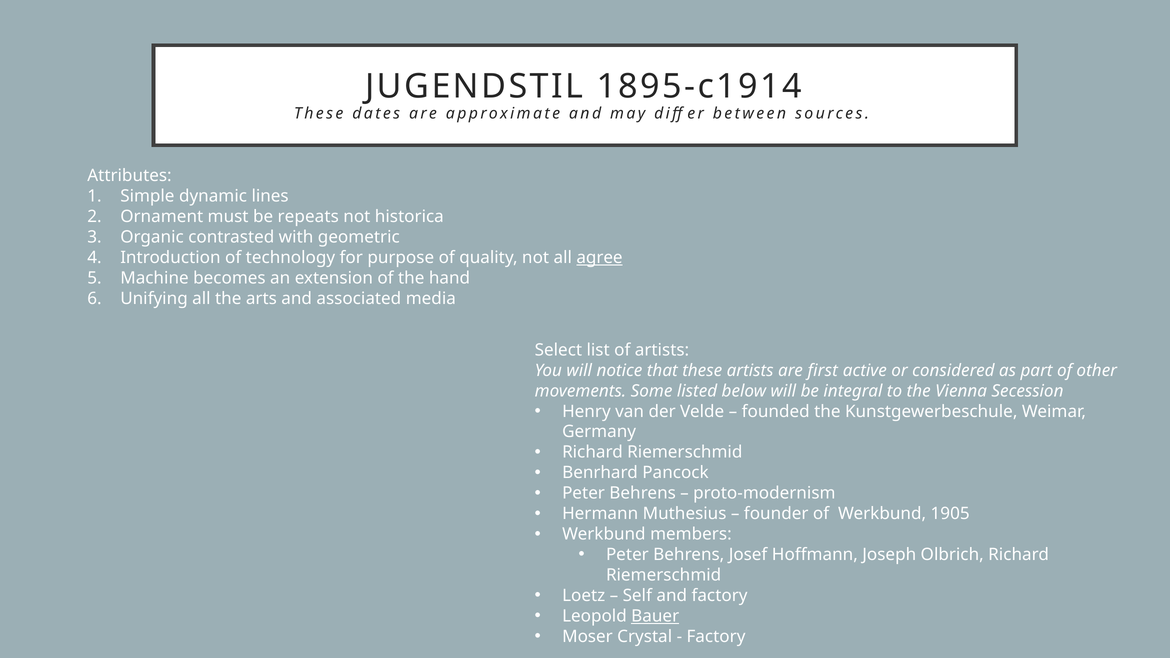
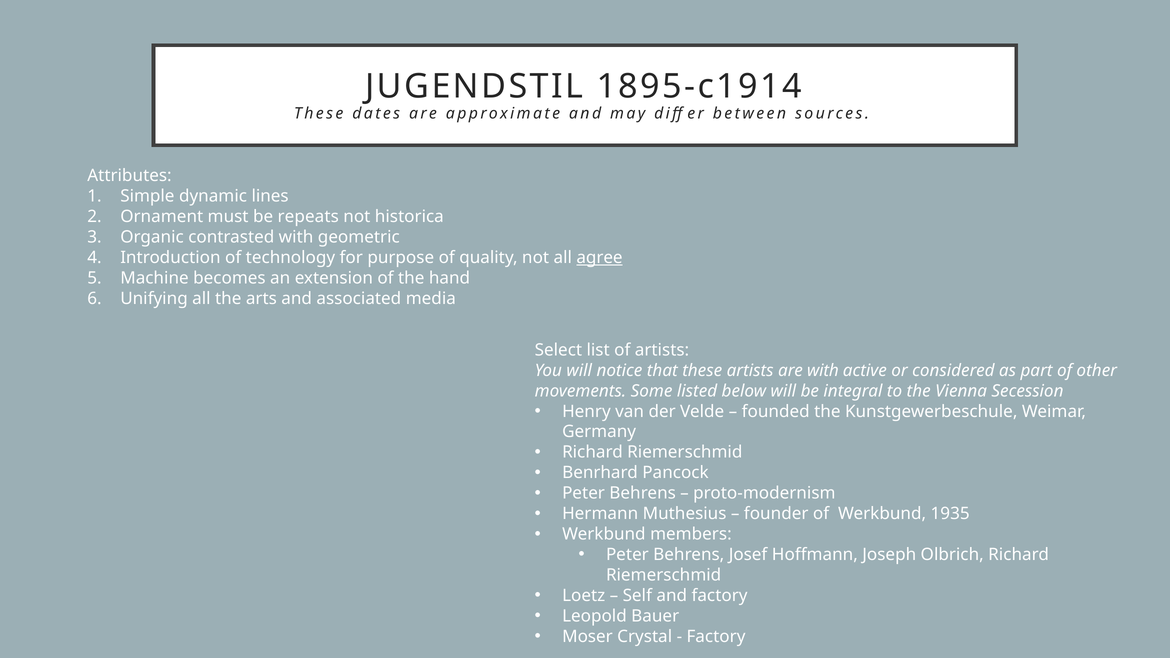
are first: first -> with (823, 370)
1905: 1905 -> 1935 (950, 514)
Bauer underline: present -> none (655, 616)
